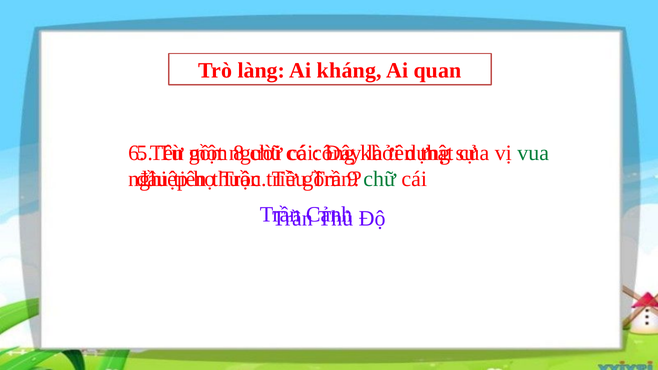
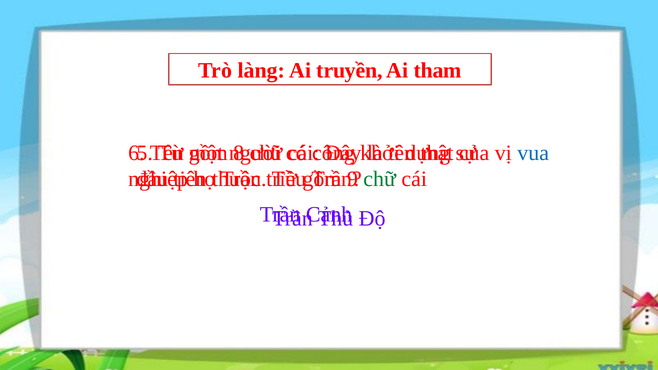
kháng: kháng -> truyền (350, 71)
quan: quan -> tham (438, 71)
vua colour: green -> blue (533, 153)
